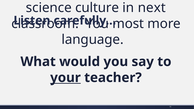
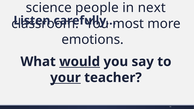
culture: culture -> people (97, 8)
language: language -> emotions (93, 40)
would underline: none -> present (80, 62)
